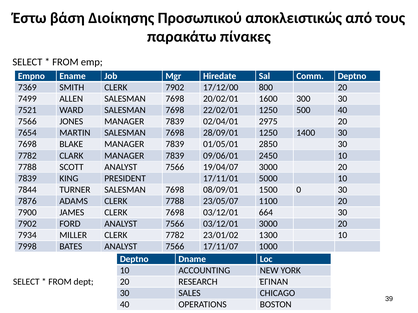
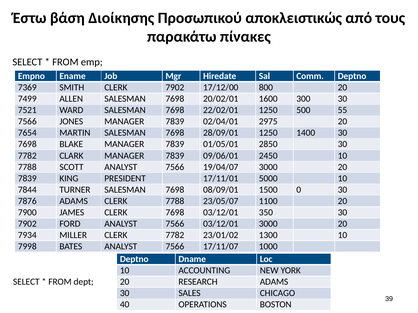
500 40: 40 -> 55 (342, 110)
664: 664 -> 350 (266, 213)
RESEARCH ΈΓΙΝΑΝ: ΈΓΙΝΑΝ -> ADAMS (274, 282)
